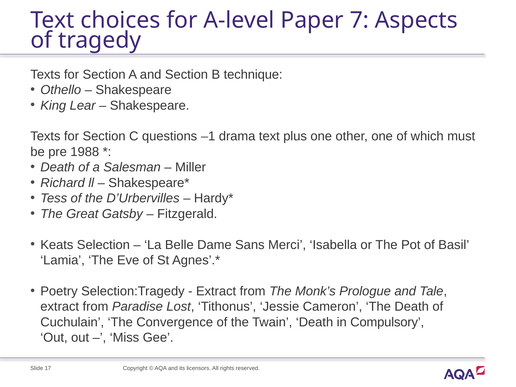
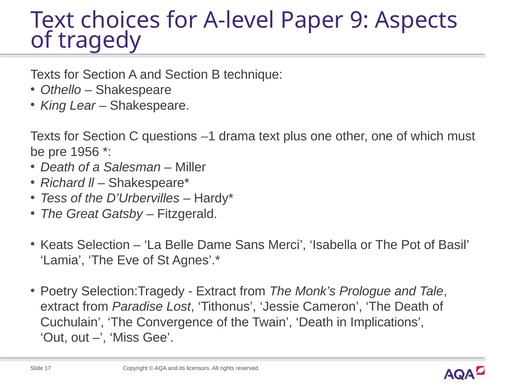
7: 7 -> 9 (359, 20)
1988: 1988 -> 1956 (85, 152)
Compulsory: Compulsory -> Implications (387, 322)
